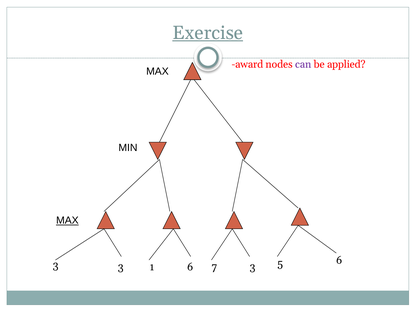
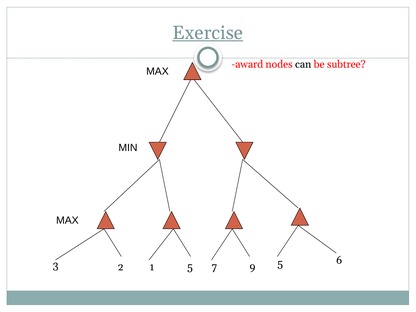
can colour: purple -> black (303, 64)
applied: applied -> subtree (346, 64)
MAX underline: present -> none (67, 220)
3 3: 3 -> 2 (121, 267)
1 6: 6 -> 5 (190, 267)
7 3: 3 -> 9 (252, 267)
